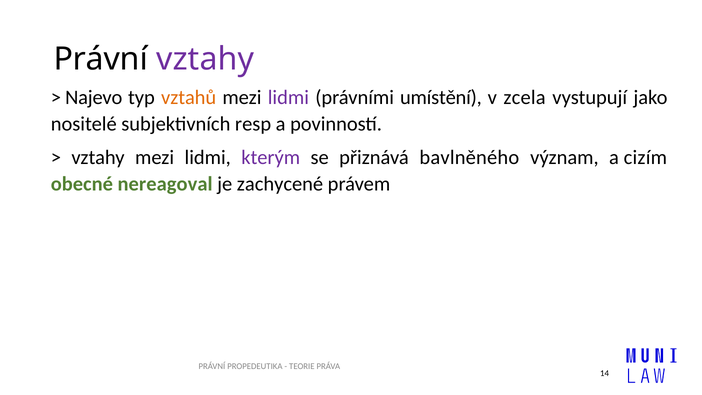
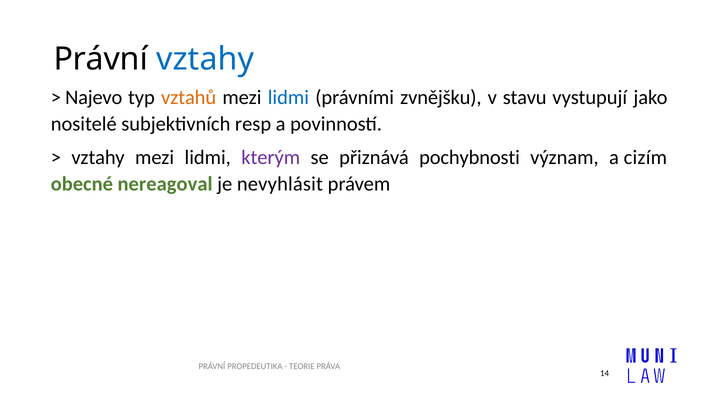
vztahy colour: purple -> blue (205, 59)
lidmi colour: purple -> blue (288, 98)
umístění: umístění -> zvnějšku (441, 98)
zcela: zcela -> stavu (525, 98)
bavlněného: bavlněného -> pochybnosti (470, 158)
zachycené: zachycené -> nevyhlásit (280, 184)
